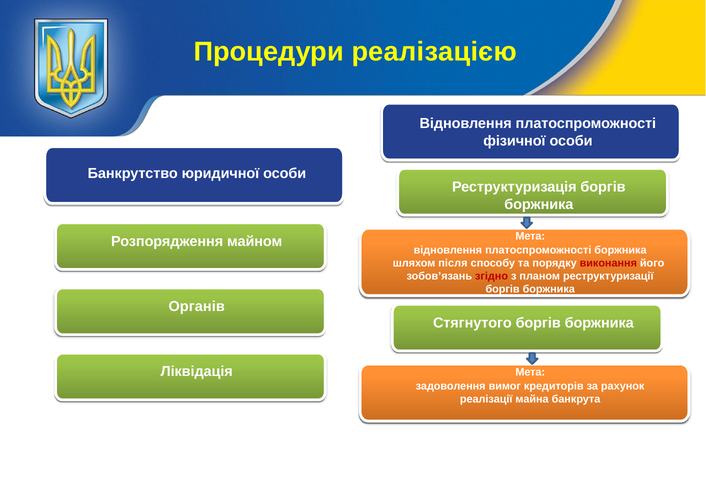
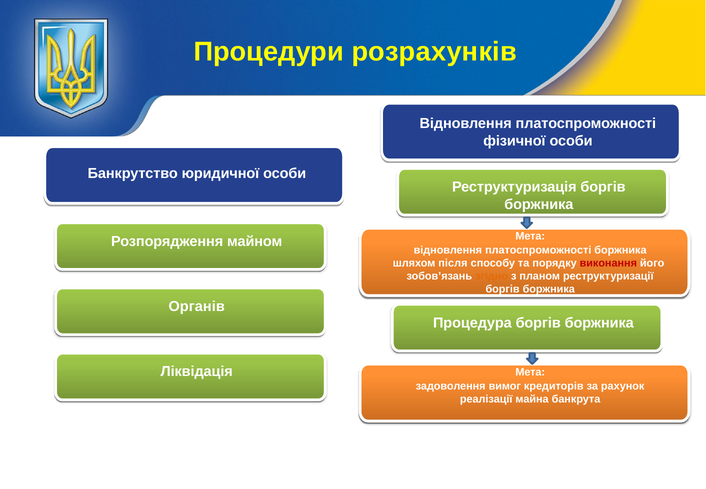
реалізацією: реалізацією -> розрахунків (434, 52)
згідно colour: red -> orange (492, 276)
Стягнутого: Стягнутого -> Процедура (472, 323)
